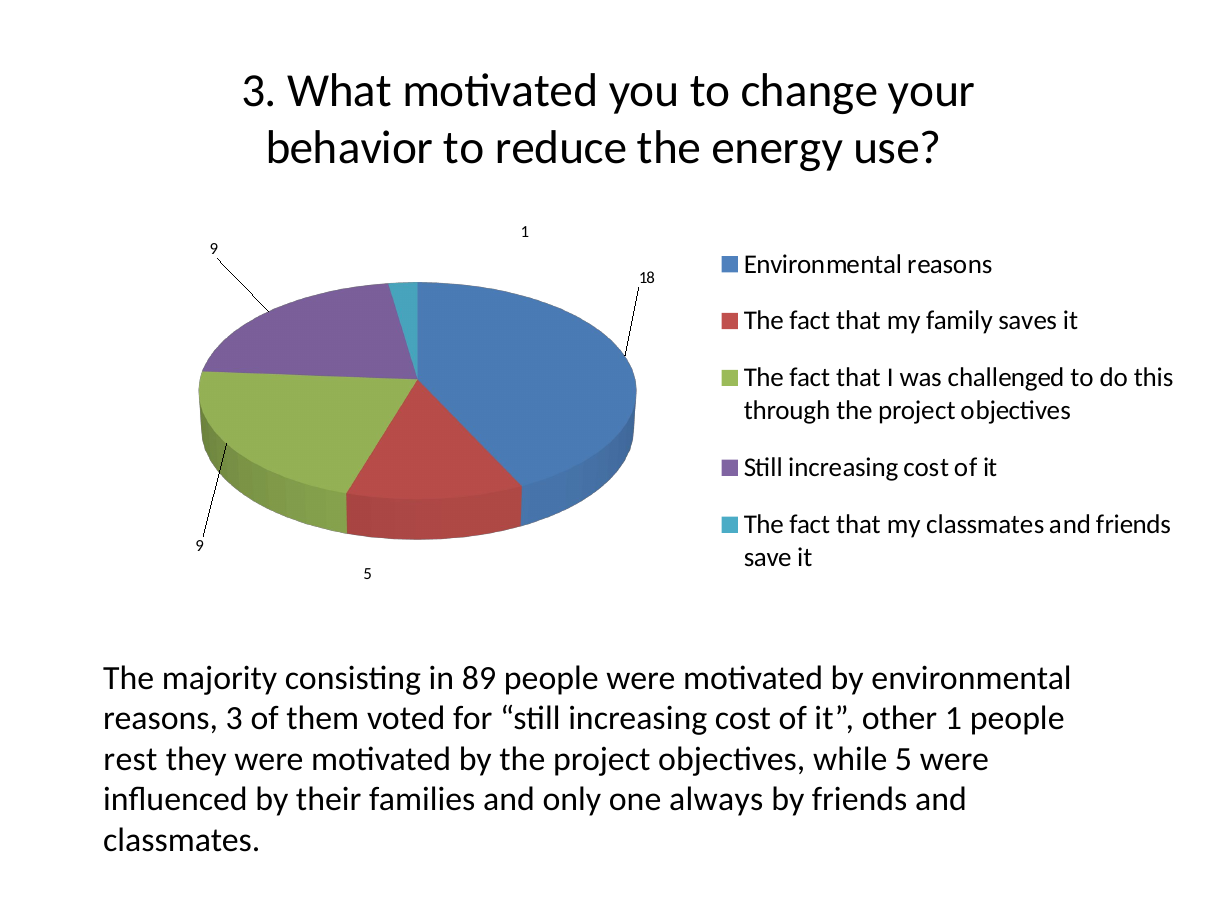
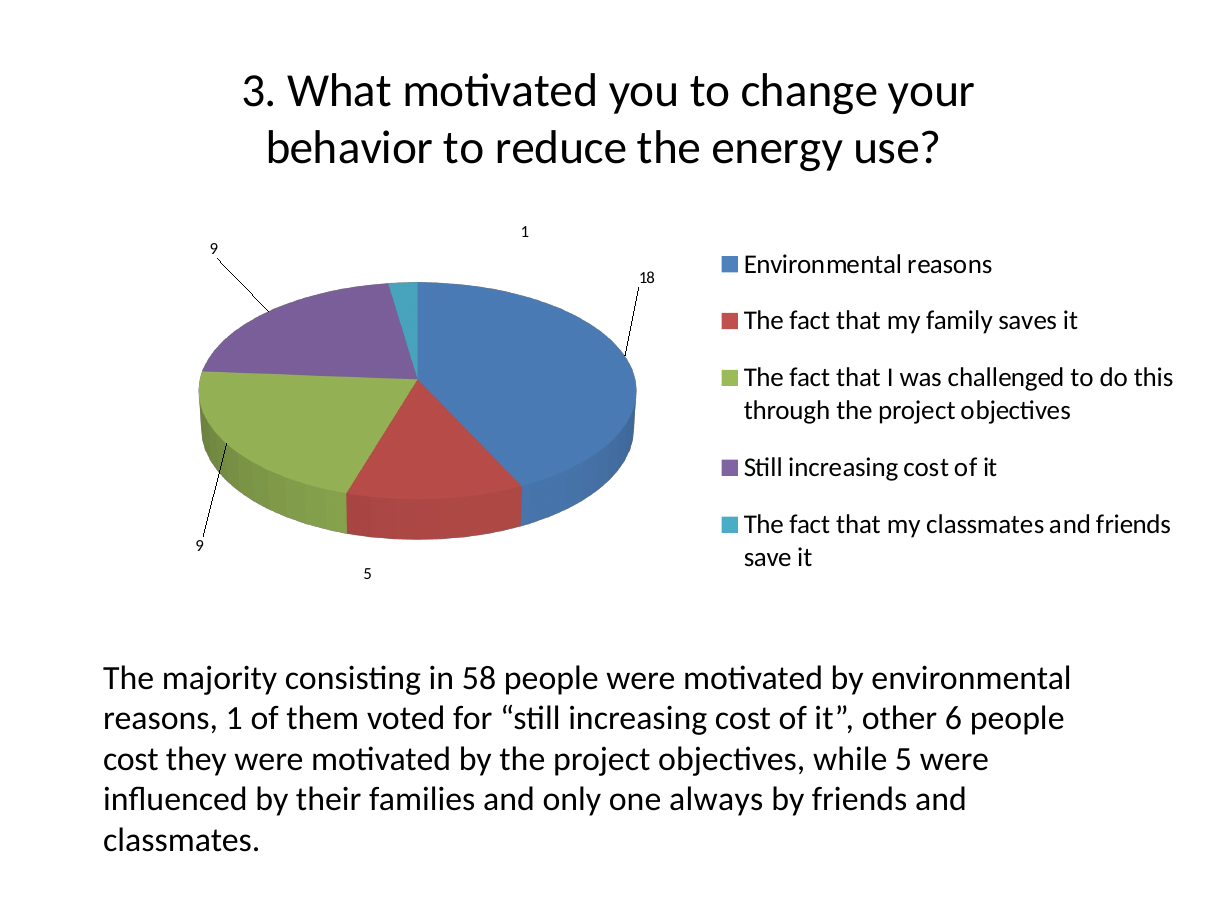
89: 89 -> 58 (479, 678)
reasons 3: 3 -> 1 (234, 718)
other 1: 1 -> 6 (953, 718)
rest: rest -> cost (131, 759)
